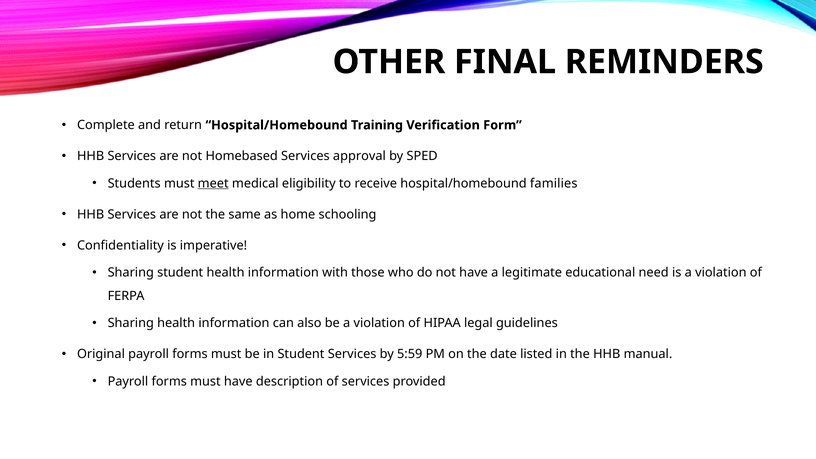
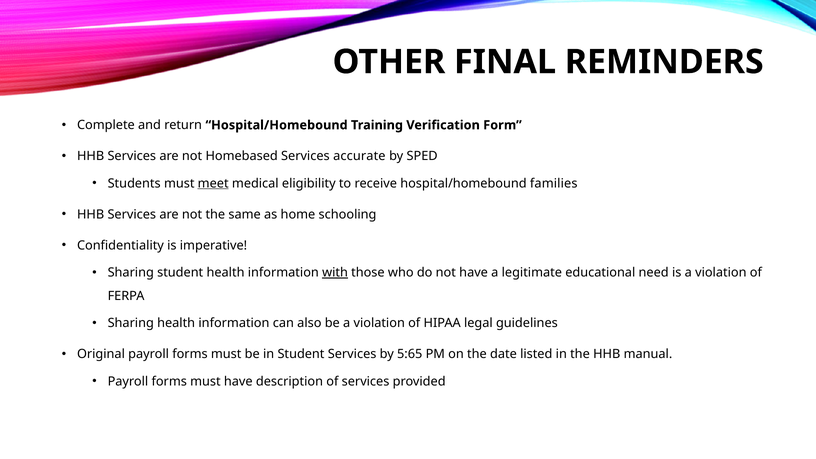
approval: approval -> accurate (359, 156)
with underline: none -> present (335, 273)
5:59: 5:59 -> 5:65 (410, 354)
